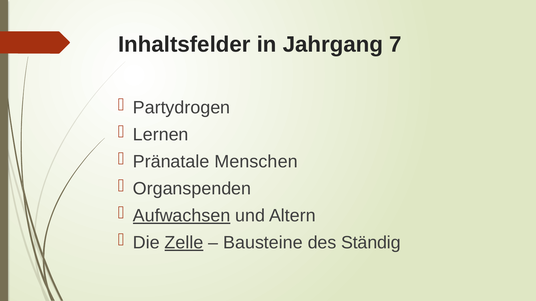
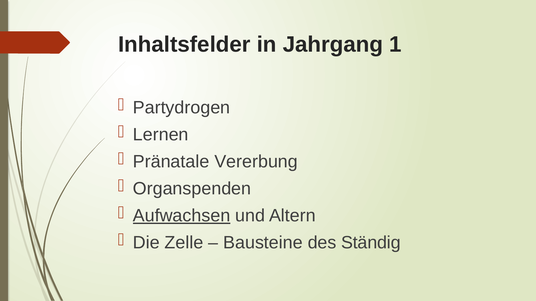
7: 7 -> 1 (396, 44)
Menschen: Menschen -> Vererbung (256, 162)
Zelle underline: present -> none (184, 243)
